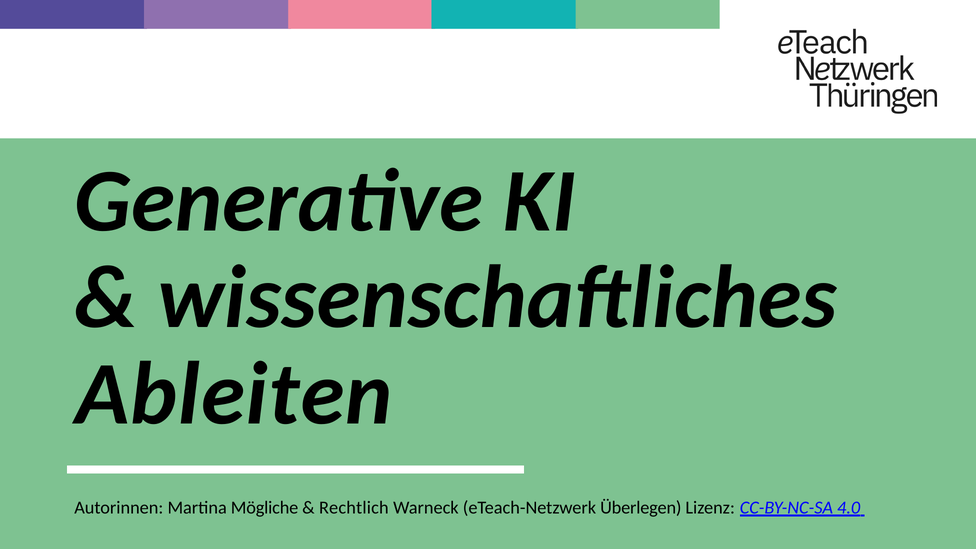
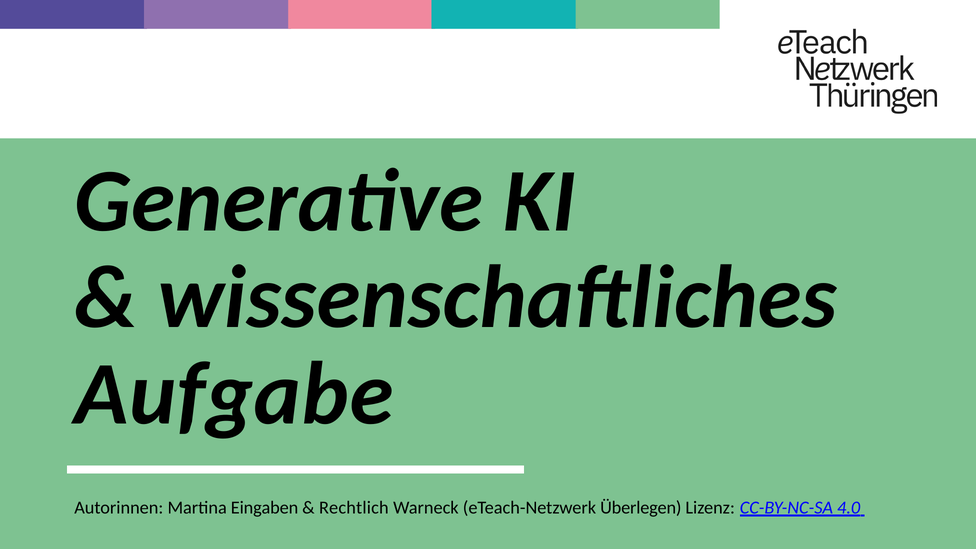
Ableiten: Ableiten -> Aufgabe (234, 394)
Mögliche: Mögliche -> Eingaben (265, 508)
